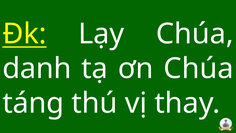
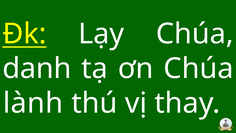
táng: táng -> lành (33, 103)
